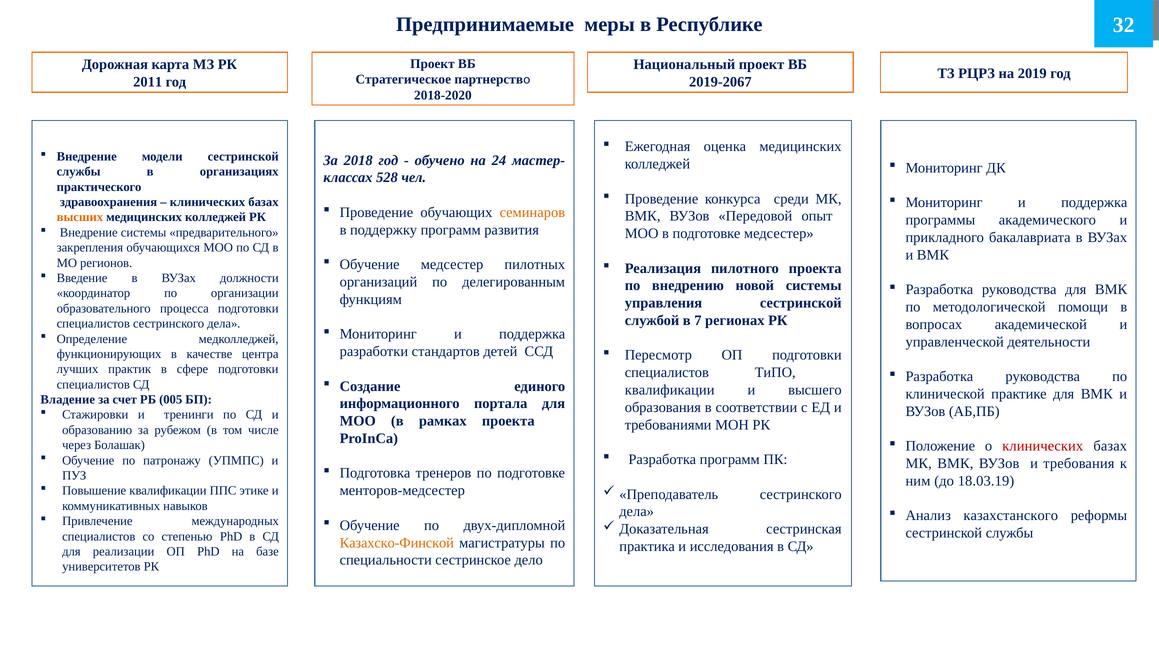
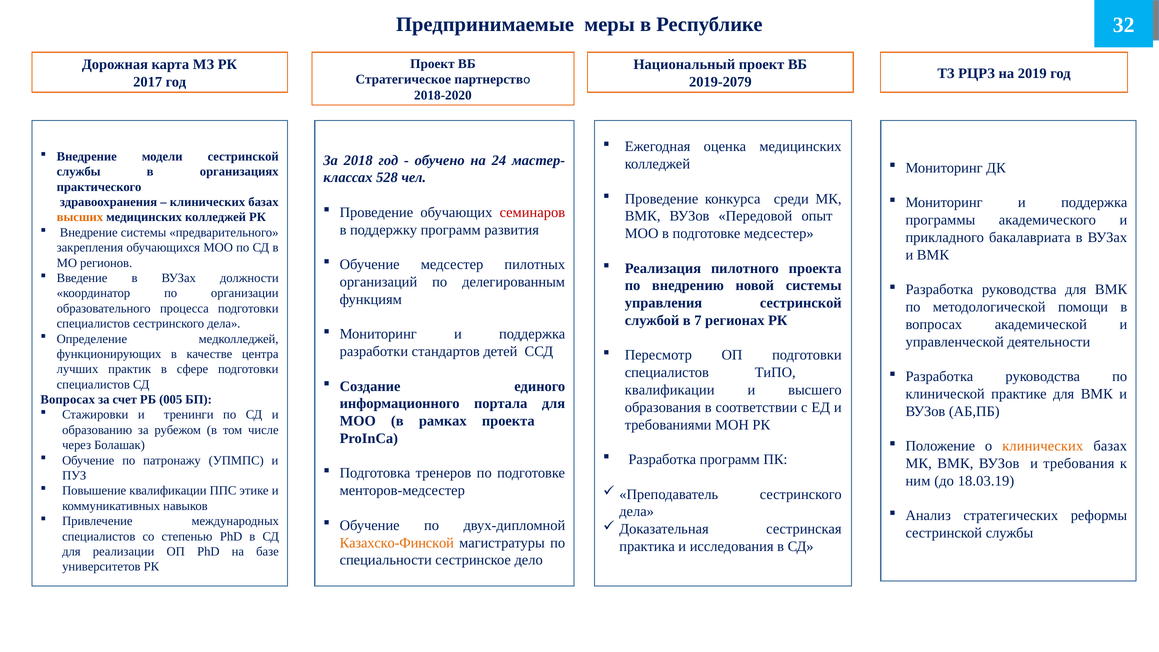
2011: 2011 -> 2017 (148, 82)
2019-2067: 2019-2067 -> 2019-2079 (720, 82)
семинаров colour: orange -> red (532, 212)
Владение: Владение -> Вопросах (68, 400)
клинических colour: red -> orange (1043, 446)
казахстанского: казахстанского -> стратегических (1011, 516)
